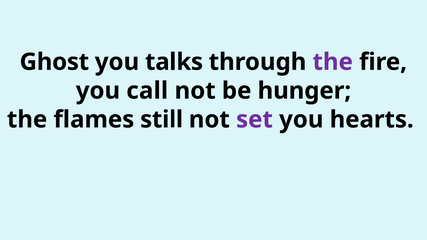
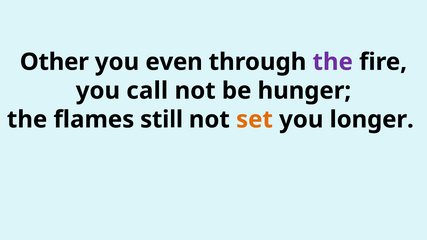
Ghost: Ghost -> Other (54, 62)
talks: talks -> even (174, 62)
set colour: purple -> orange (254, 120)
hearts: hearts -> longer (372, 120)
